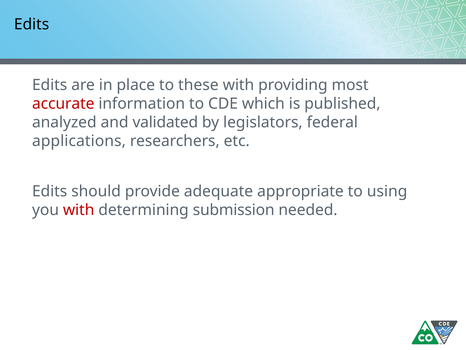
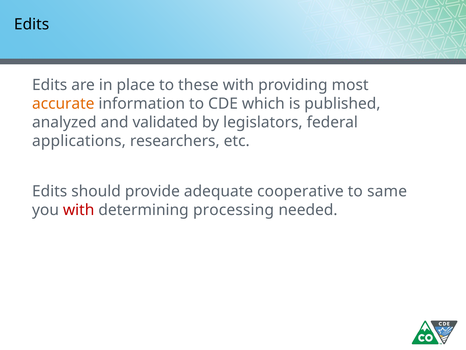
accurate colour: red -> orange (63, 104)
appropriate: appropriate -> cooperative (300, 191)
using: using -> same (387, 191)
submission: submission -> processing (234, 210)
